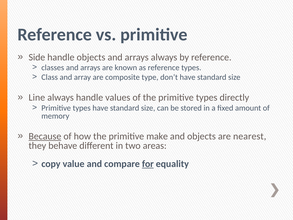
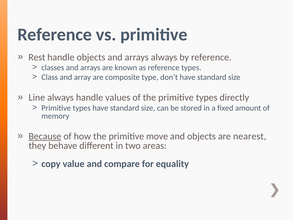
Side: Side -> Rest (37, 57)
make: make -> move (157, 136)
for underline: present -> none (148, 164)
